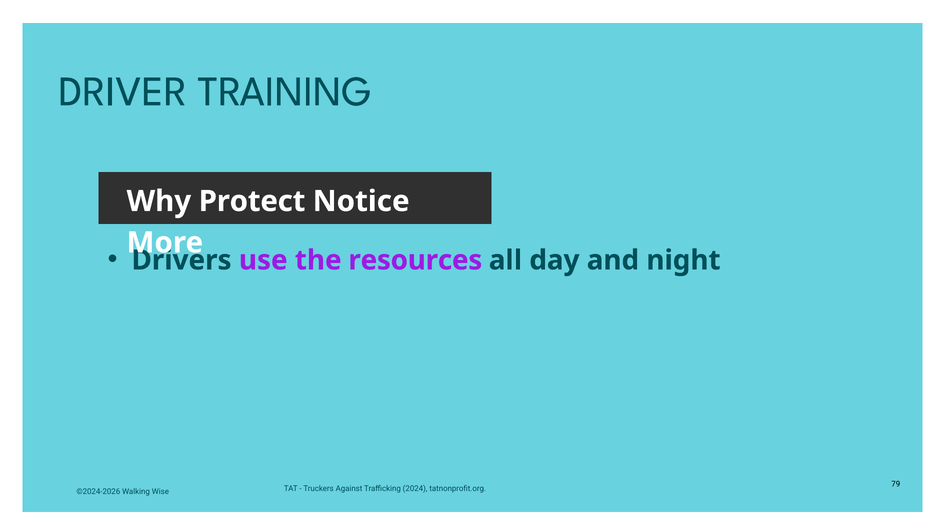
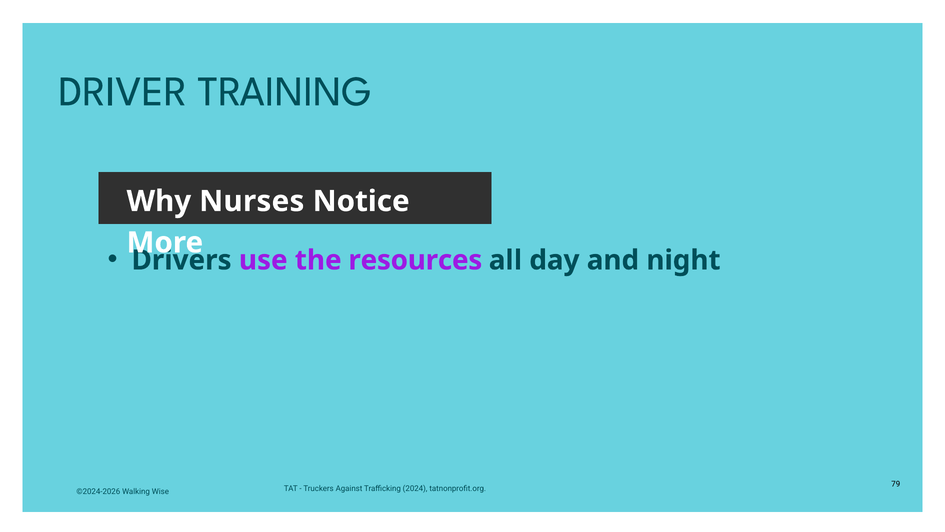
Protect: Protect -> Nurses (252, 201)
